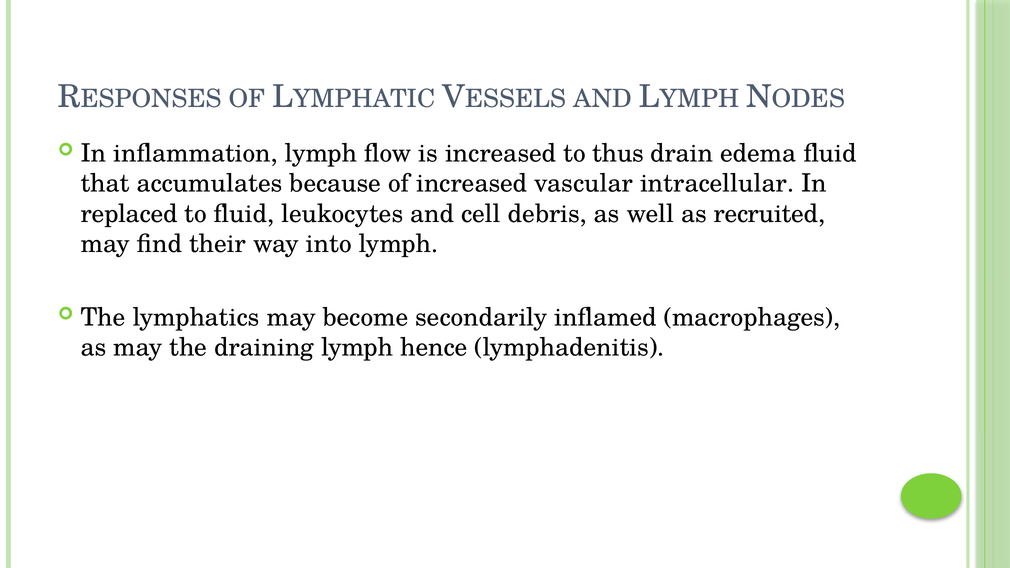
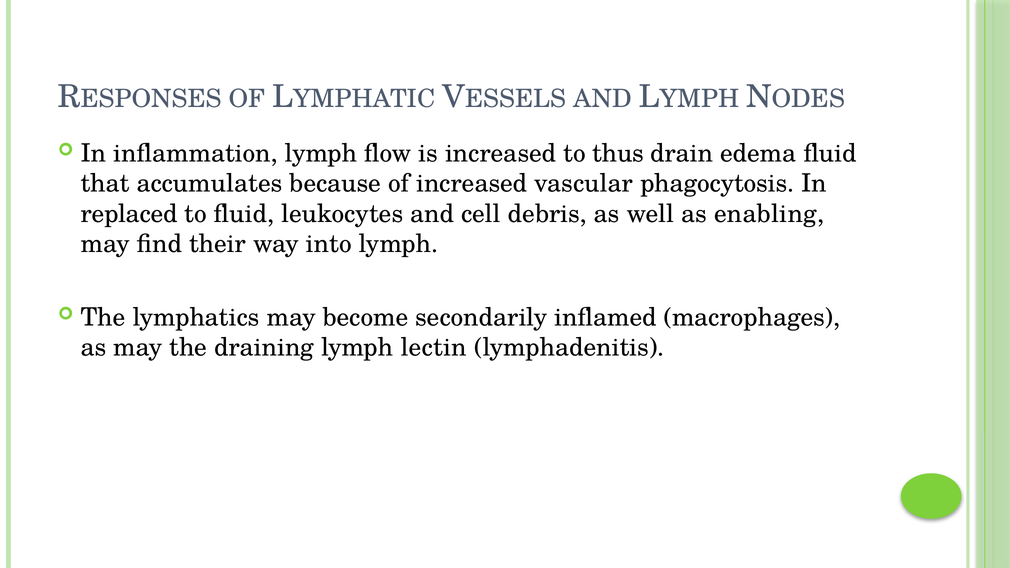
intracellular: intracellular -> phagocytosis (717, 184)
recruited: recruited -> enabling (769, 214)
hence: hence -> lectin (434, 348)
